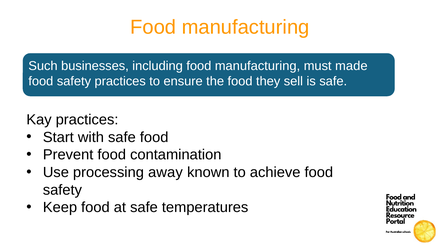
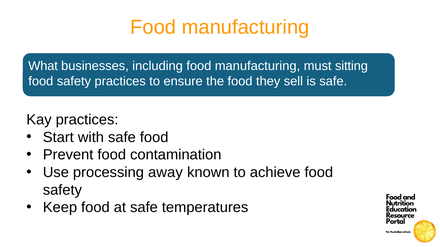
Such: Such -> What (43, 66)
made: made -> sitting (351, 66)
